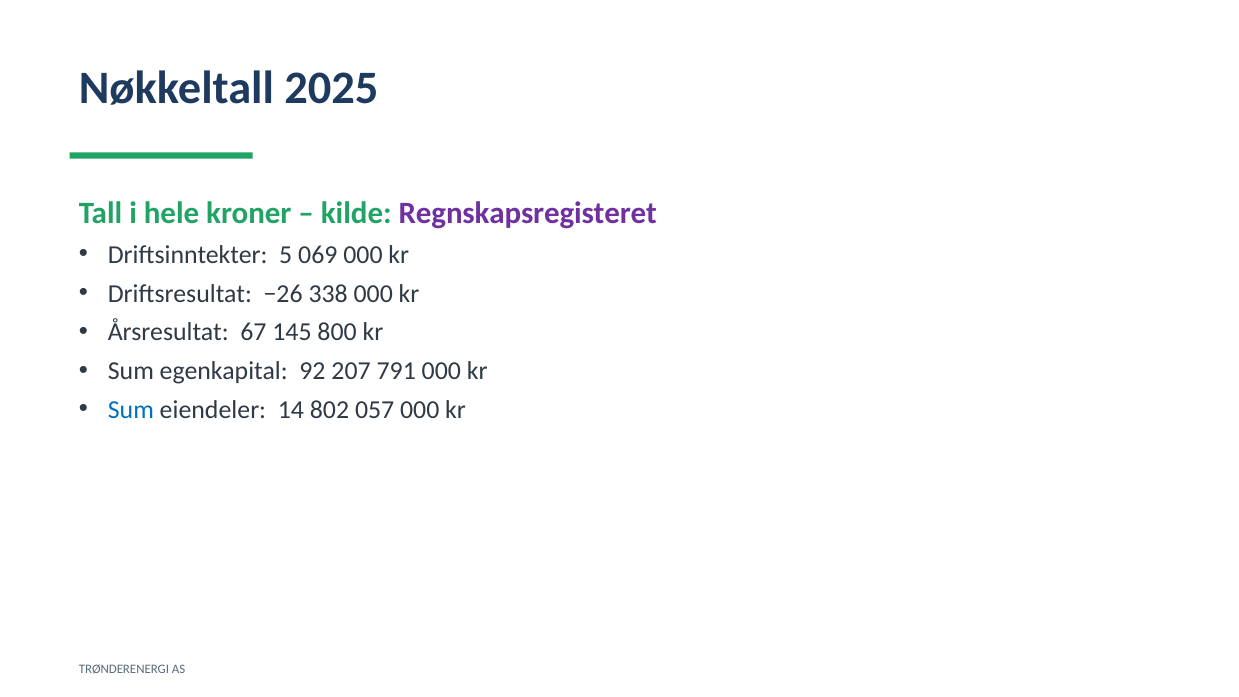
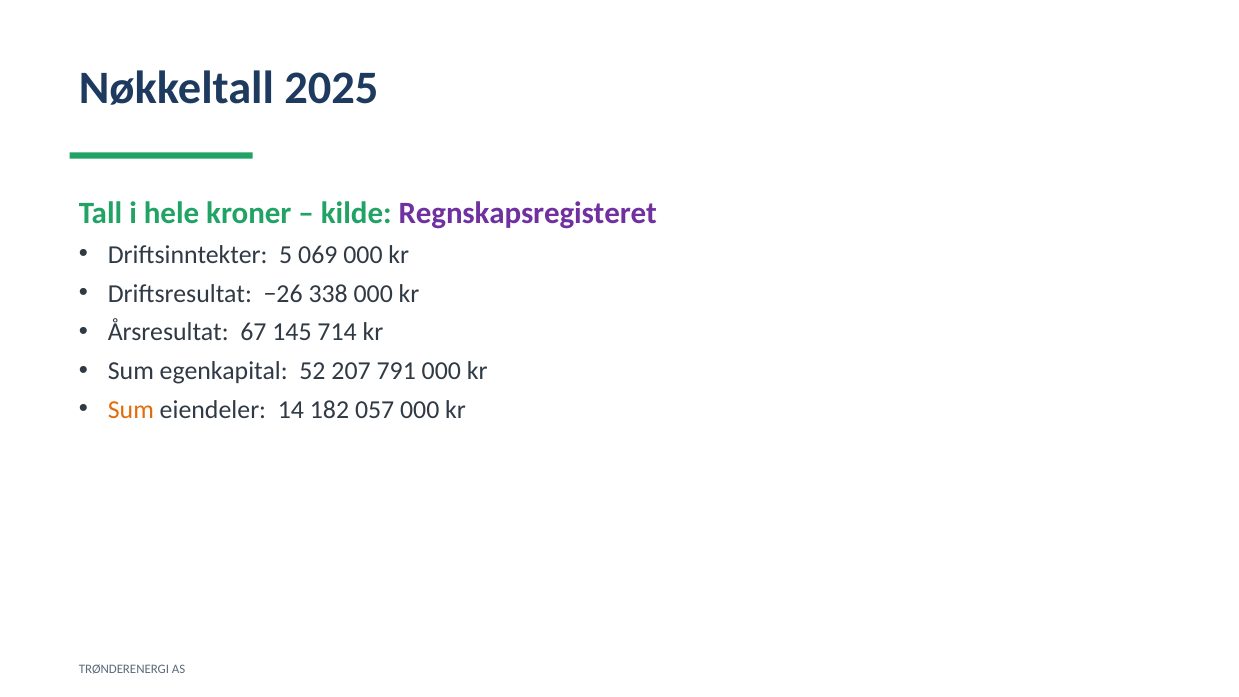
800: 800 -> 714 (337, 332)
92: 92 -> 52 (313, 371)
Sum colour: blue -> orange (131, 410)
802: 802 -> 182 (329, 410)
